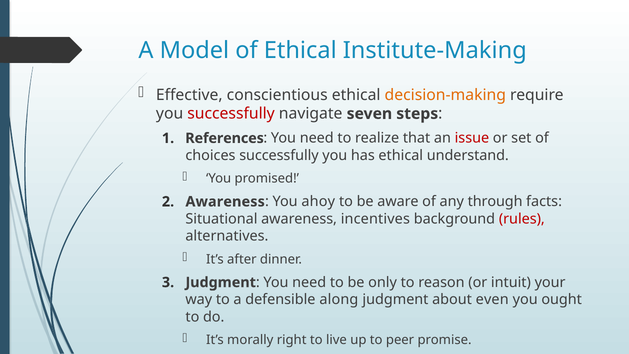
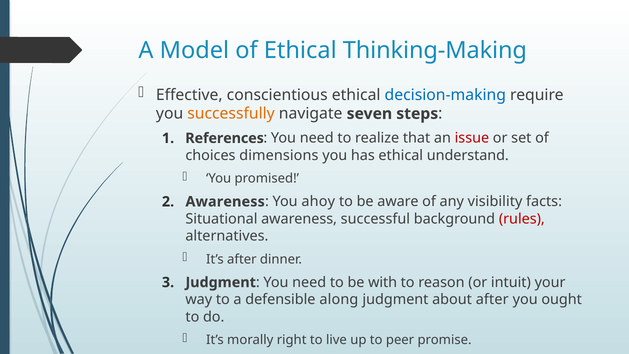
Institute-Making: Institute-Making -> Thinking-Making (435, 50)
decision-making colour: orange -> blue (445, 95)
successfully colour: red -> orange (231, 114)
choices successfully: successfully -> dimensions (279, 155)
through: through -> visibility (495, 202)
incentives: incentives -> successful (375, 219)
only: only -> with (383, 282)
about even: even -> after (492, 300)
